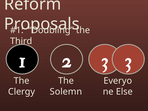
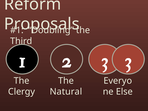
Solemn: Solemn -> Natural (66, 92)
